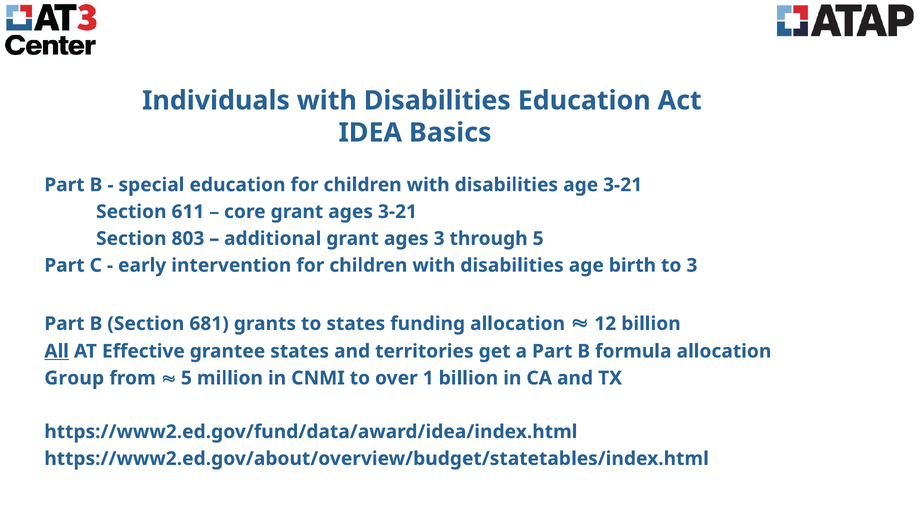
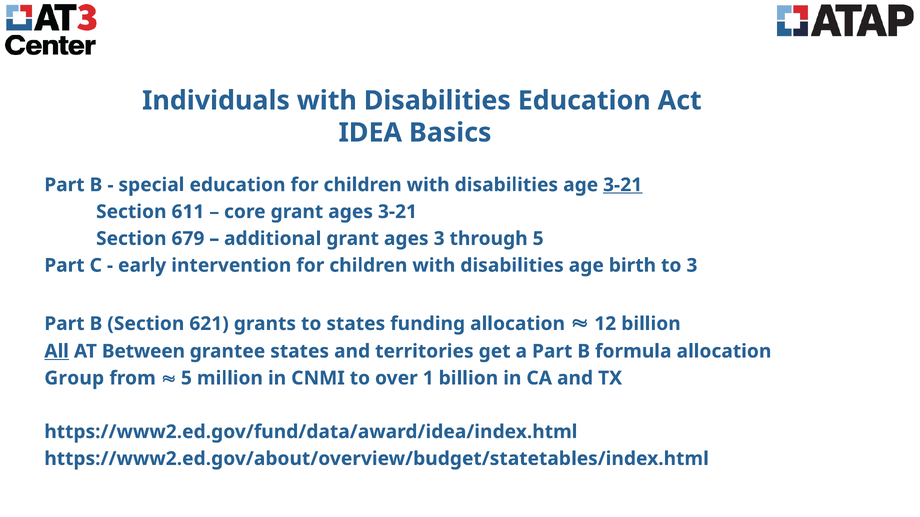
3-21 underline: none -> present (623, 185)
803: 803 -> 679 (188, 239)
681: 681 -> 621 (209, 324)
Effective: Effective -> Between (143, 352)
